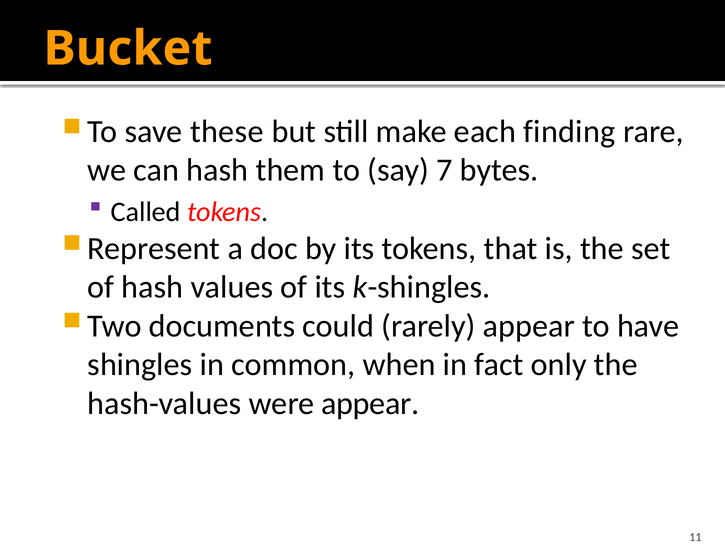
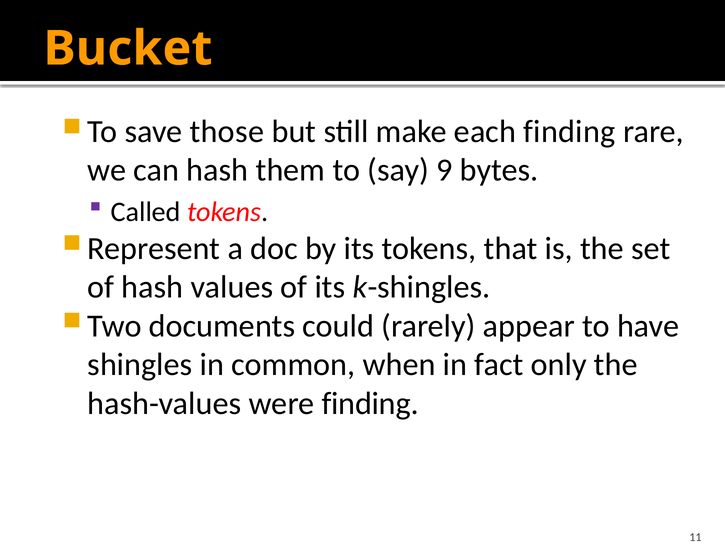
these: these -> those (227, 132)
7: 7 -> 9 (444, 170)
were appear: appear -> finding (370, 403)
